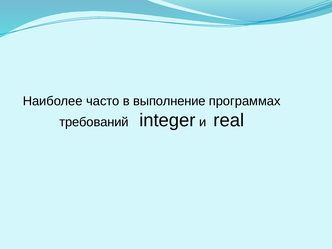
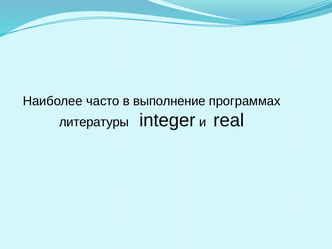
требований: требований -> литературы (94, 122)
